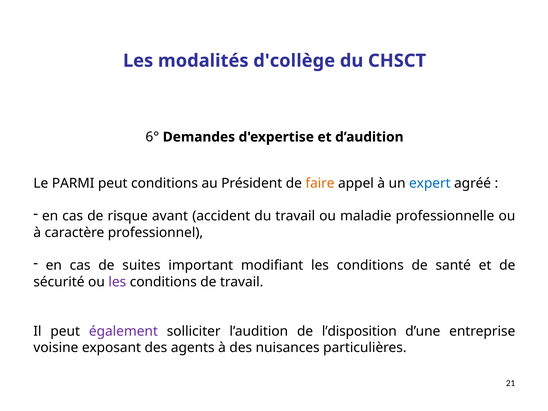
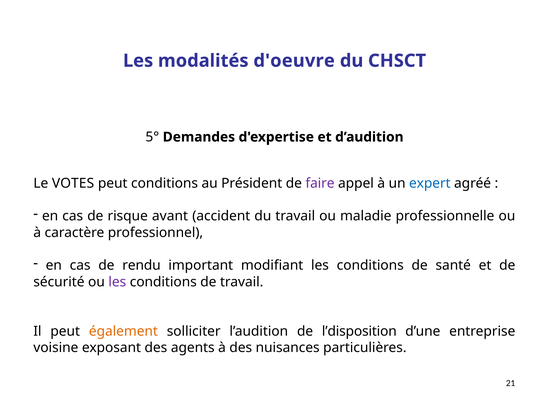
d'collège: d'collège -> d'oeuvre (294, 61)
6°: 6° -> 5° (152, 137)
PARMI: PARMI -> VOTES (73, 183)
faire colour: orange -> purple (320, 183)
suites: suites -> rendu (141, 265)
également colour: purple -> orange (123, 331)
